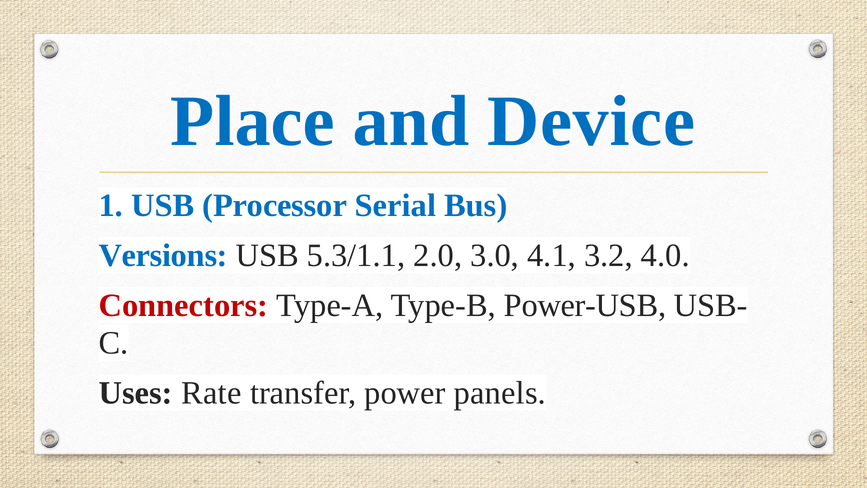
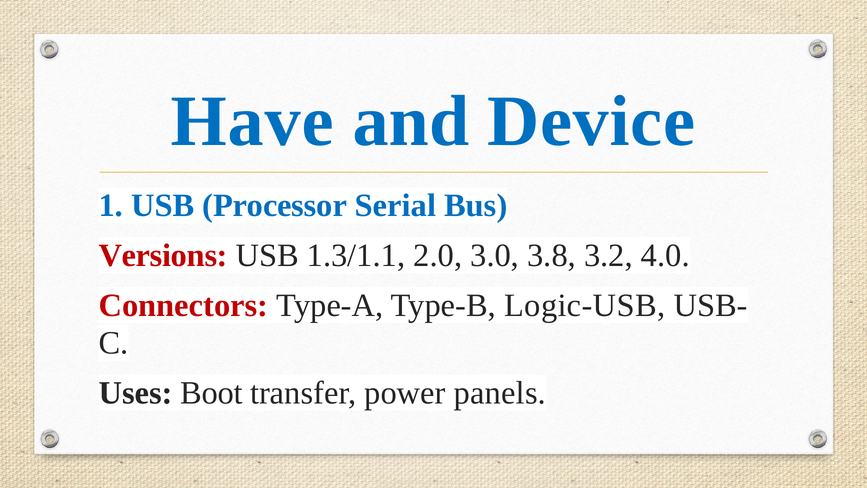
Place: Place -> Have (252, 122)
Versions colour: blue -> red (163, 255)
5.3/1.1: 5.3/1.1 -> 1.3/1.1 (356, 255)
4.1: 4.1 -> 3.8 (552, 255)
Power-USB: Power-USB -> Logic-USB (585, 305)
Rate: Rate -> Boot (212, 393)
